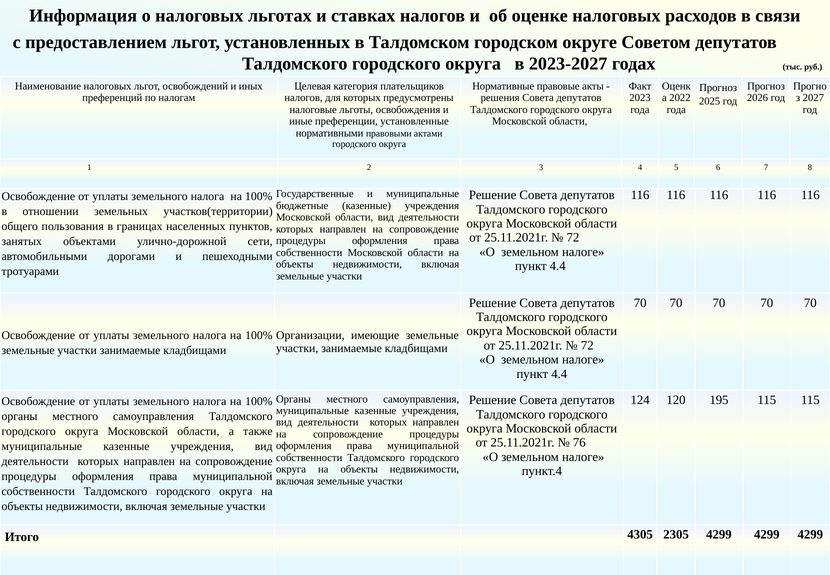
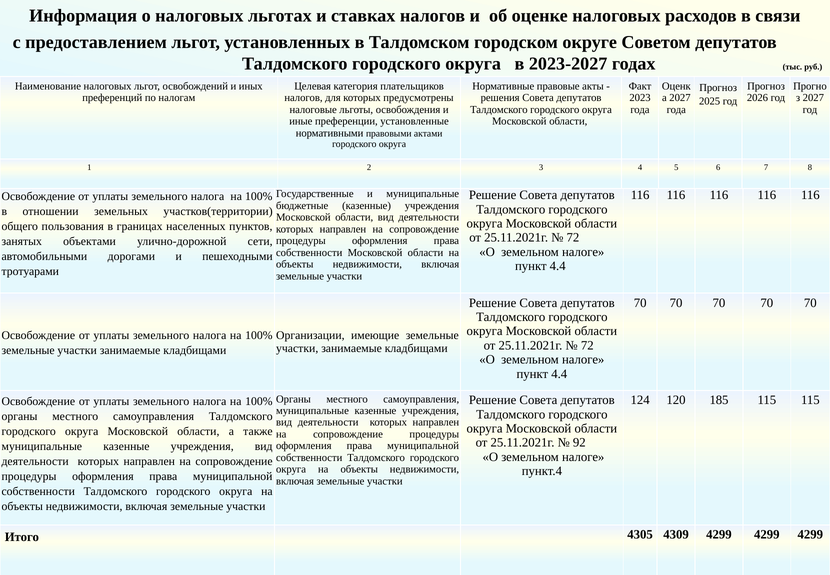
а 2022: 2022 -> 2027 (680, 98)
195: 195 -> 185 (719, 400)
76: 76 -> 92 (579, 442)
2305: 2305 -> 4309 (676, 534)
